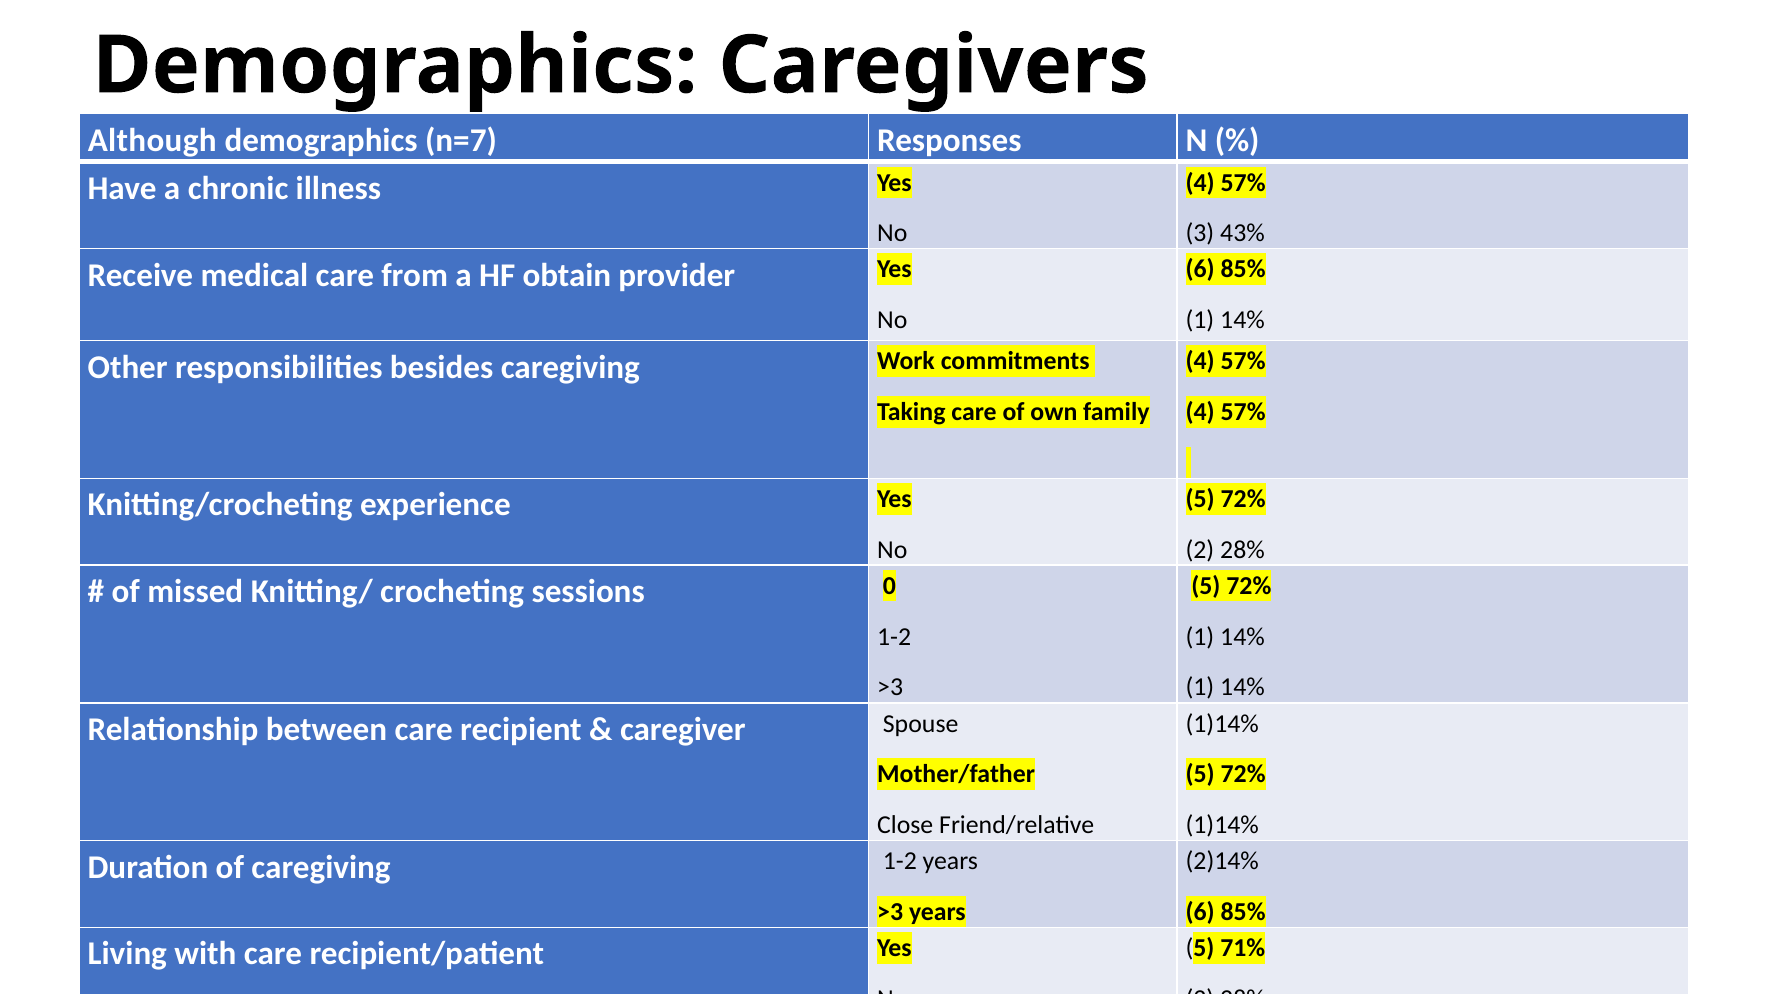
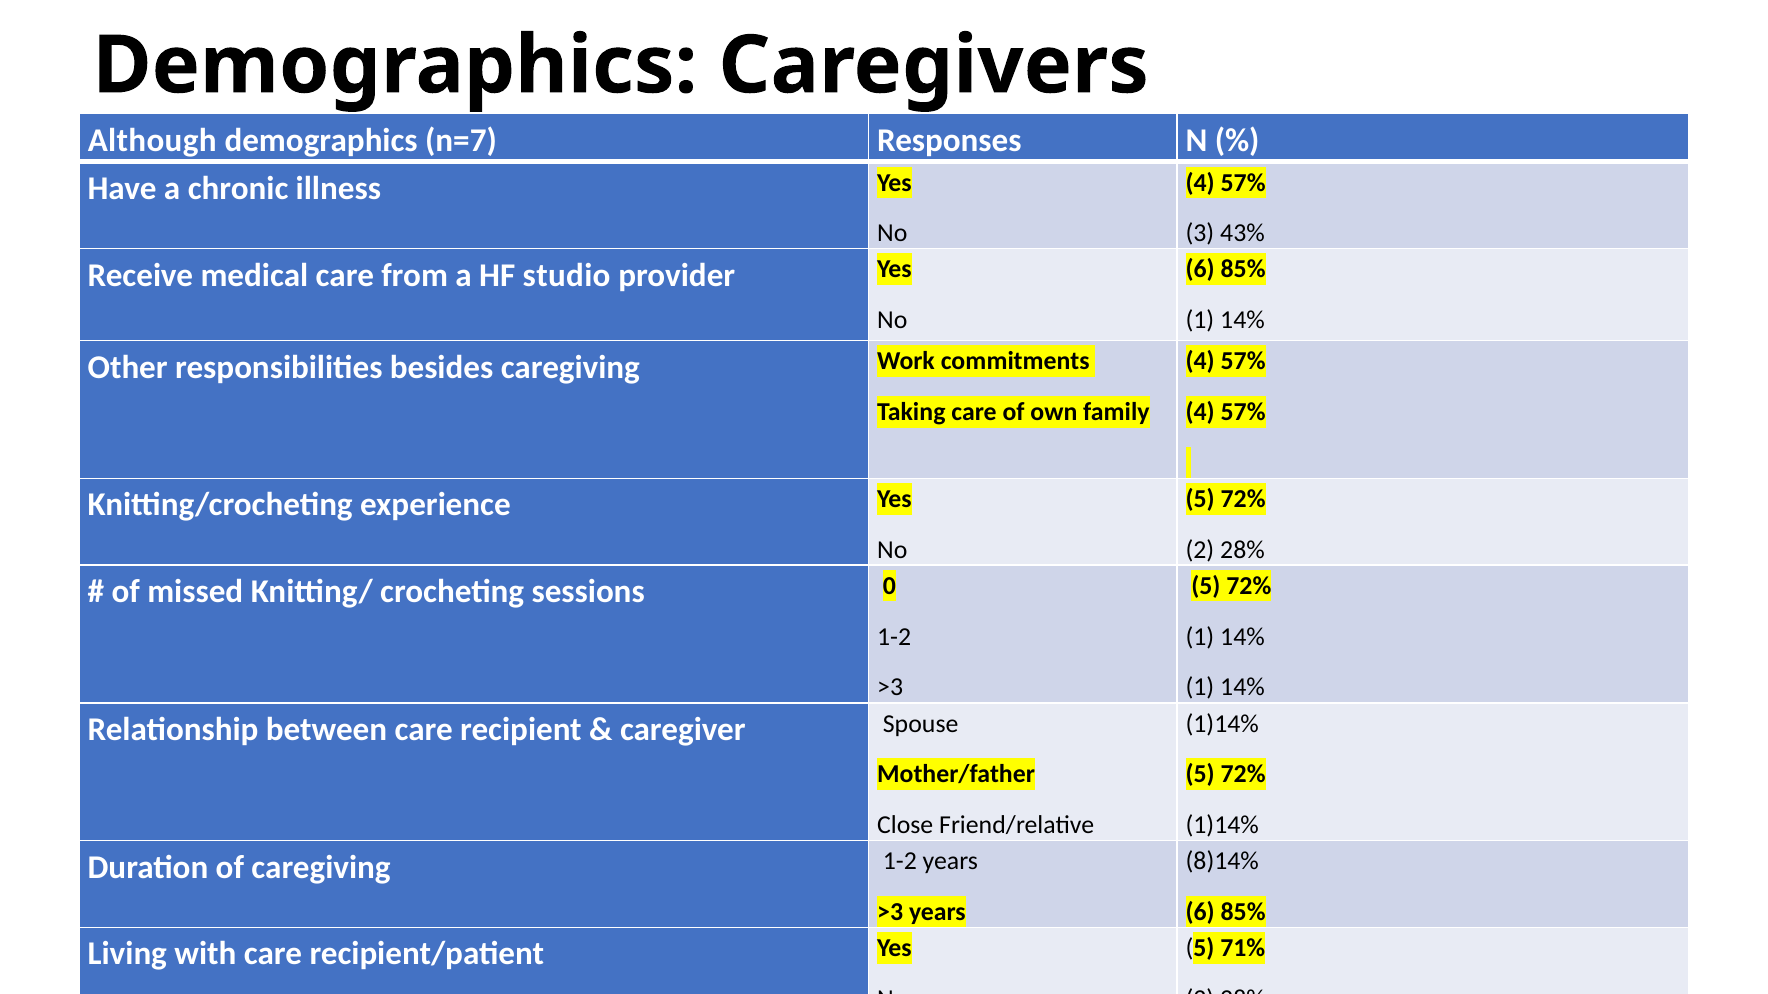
obtain: obtain -> studio (567, 276)
2)14%: 2)14% -> 8)14% (1222, 862)
